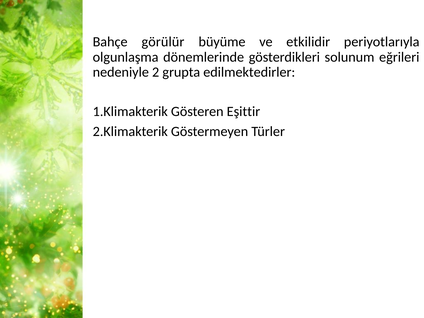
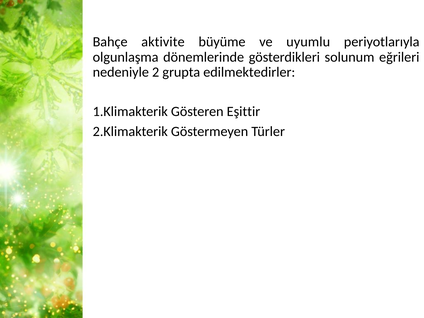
görülür: görülür -> aktivite (163, 42)
etkilidir: etkilidir -> uyumlu (308, 42)
